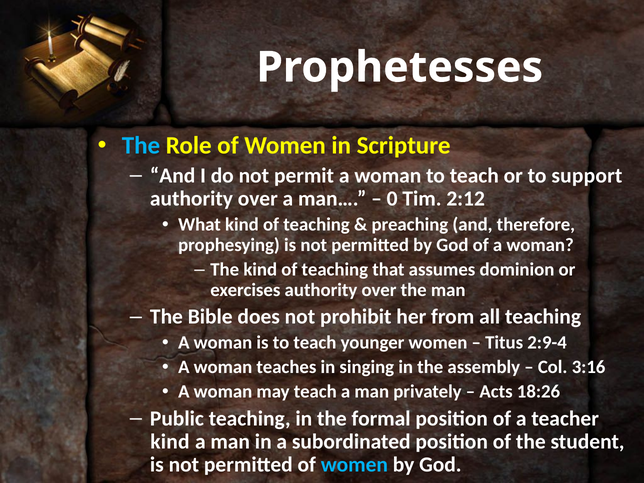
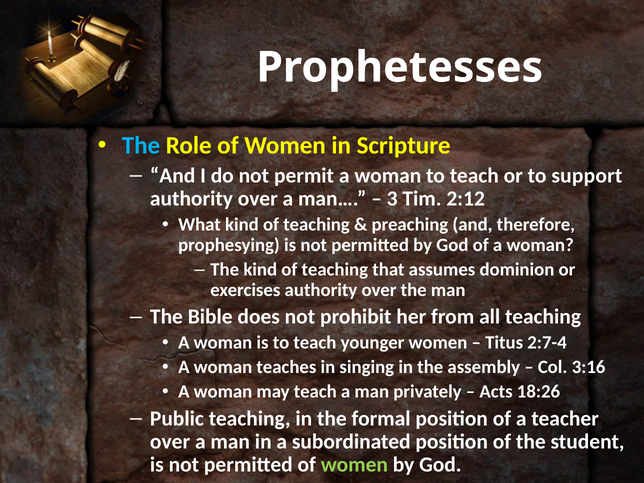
0: 0 -> 3 (392, 199)
2:9-4: 2:9-4 -> 2:7-4 (547, 343)
kind: kind -> over (170, 442)
women colour: light blue -> light green (354, 465)
